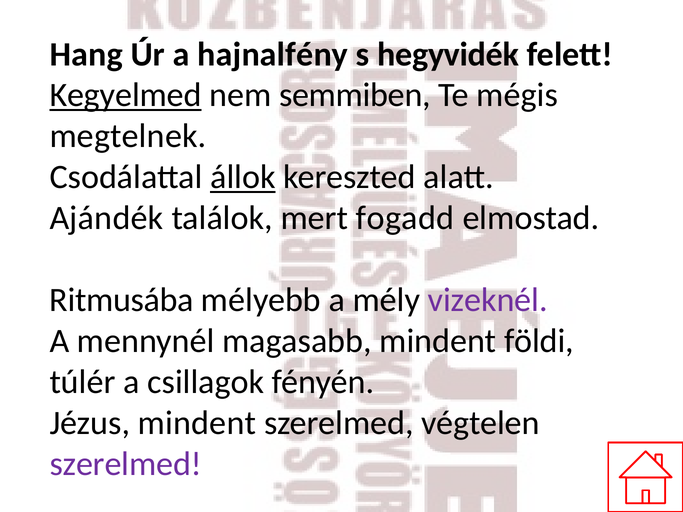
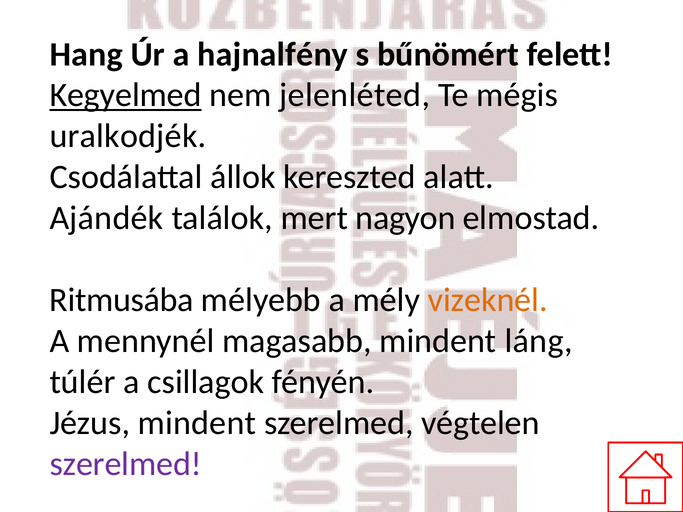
hegyvidék: hegyvidék -> bűnömért (448, 54)
semmiben: semmiben -> jelenléted (355, 95)
megtelnek: megtelnek -> uralkodjék (128, 136)
állok underline: present -> none (243, 177)
fogadd: fogadd -> nagyon (405, 218)
vizeknél colour: purple -> orange (488, 300)
földi: földi -> láng (539, 341)
